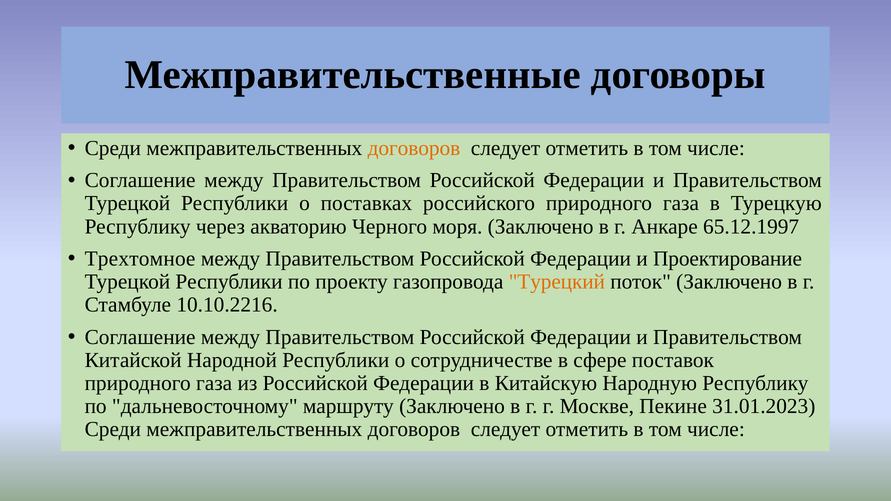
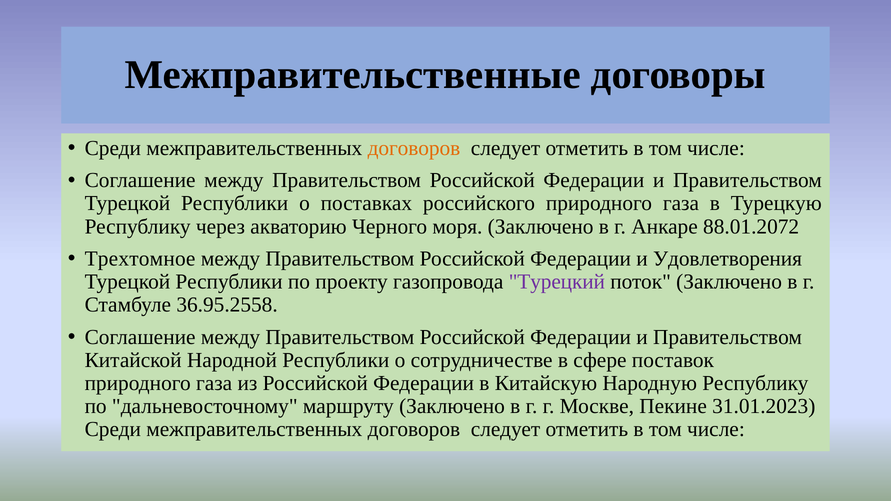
65.12.1997: 65.12.1997 -> 88.01.2072 (751, 227)
Проектирование: Проектирование -> Удовлетворения (727, 259)
Турецкий colour: orange -> purple (557, 282)
10.10.2216: 10.10.2216 -> 36.95.2558 (227, 305)
